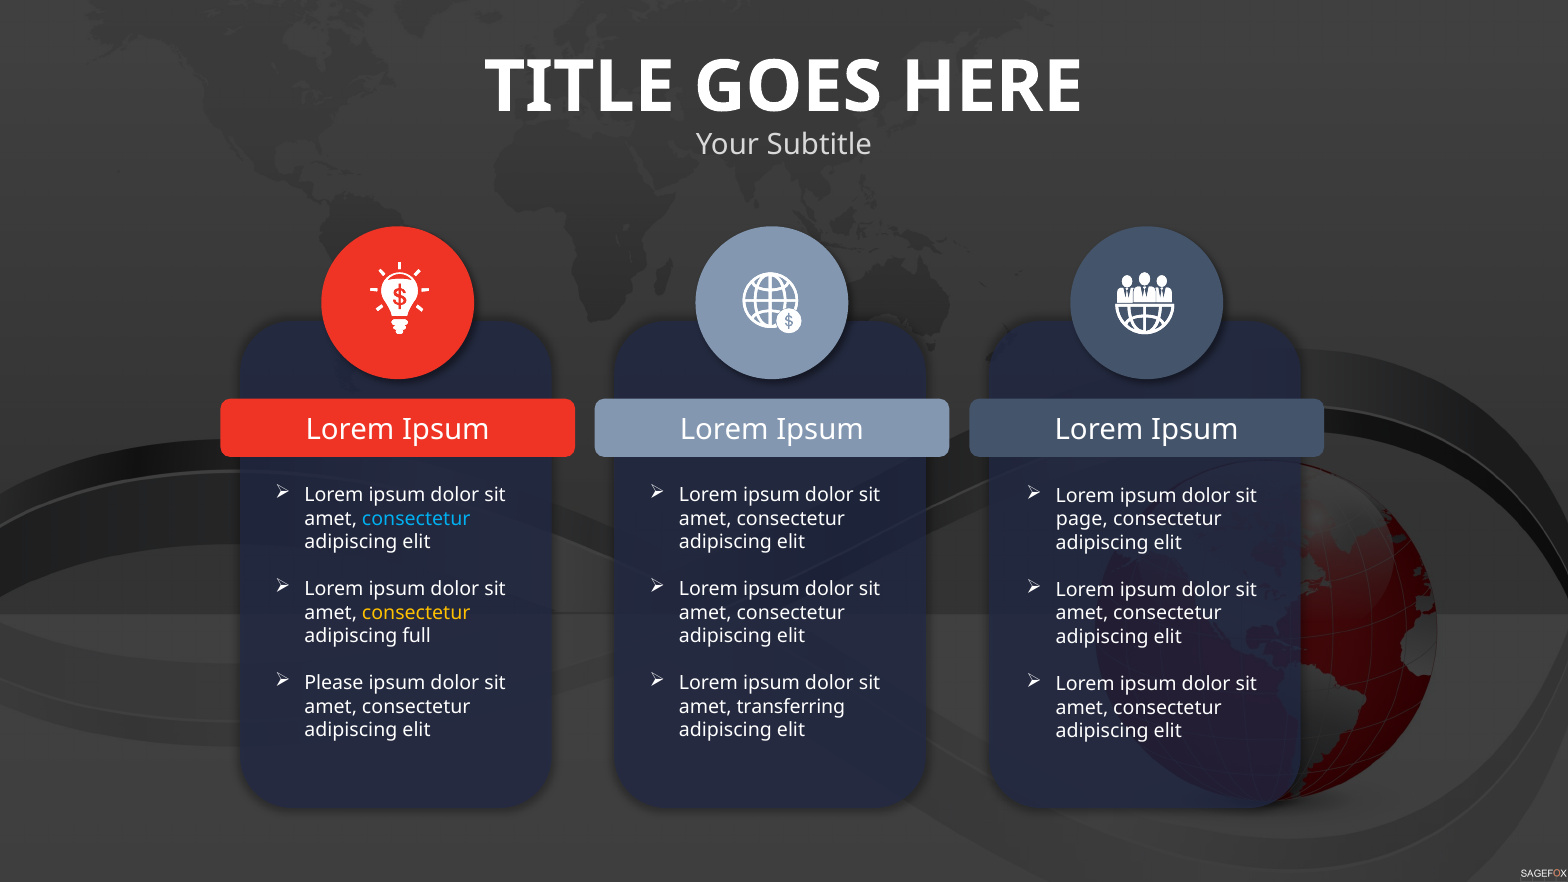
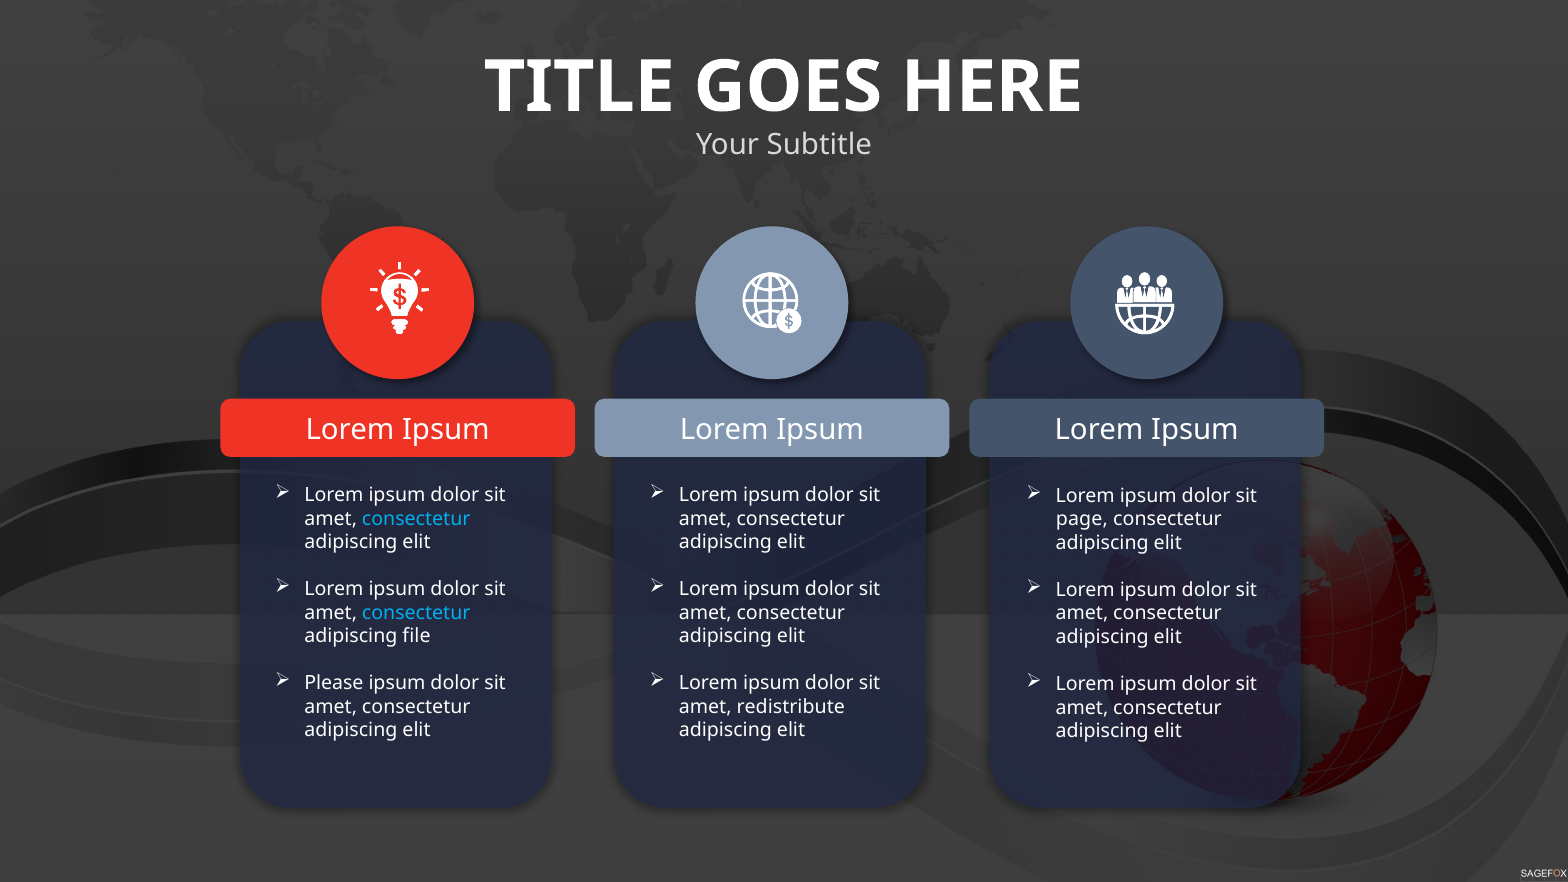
consectetur colour: yellow -> light blue (416, 613)
full: full -> file (417, 636)
transferring: transferring -> redistribute (791, 707)
